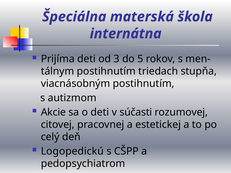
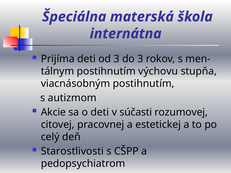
do 5: 5 -> 3 (140, 59)
triedach: triedach -> výchovu (158, 71)
Logopedickú: Logopedickú -> Starostlivosti (72, 151)
